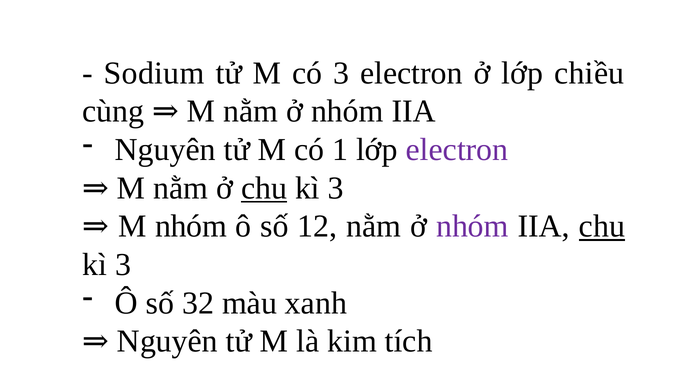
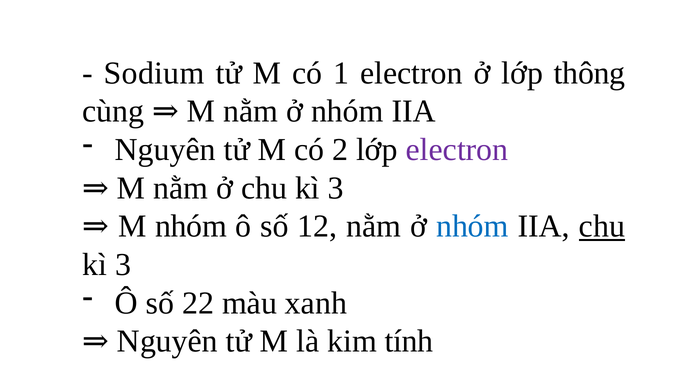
có 3: 3 -> 1 (341, 73)
chiều: chiều -> thông (590, 73)
1: 1 -> 2 (340, 150)
chu underline: present -> none (264, 188)
nhóm colour: purple -> blue (472, 226)
32: 32 -> 22 (198, 303)
tích: tích -> tính (409, 341)
